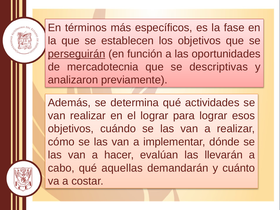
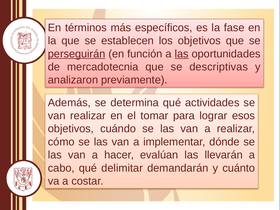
las underline: none -> present (182, 54)
el lograr: lograr -> tomar (154, 116)
aquellas: aquellas -> delimitar (122, 168)
